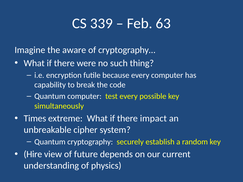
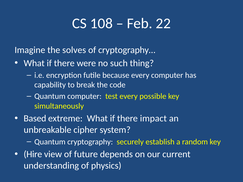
339: 339 -> 108 (101, 24)
63: 63 -> 22 (163, 24)
aware: aware -> solves (74, 50)
Times: Times -> Based (35, 119)
